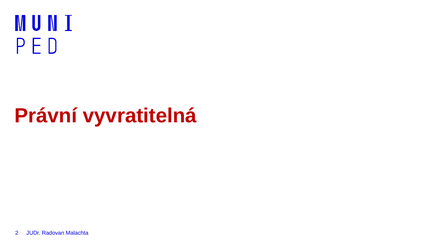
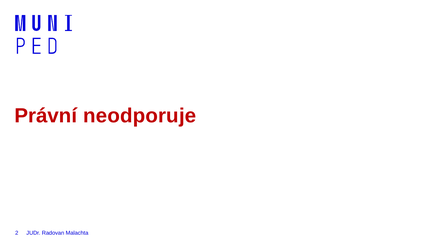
vyvratitelná: vyvratitelná -> neodporuje (140, 116)
